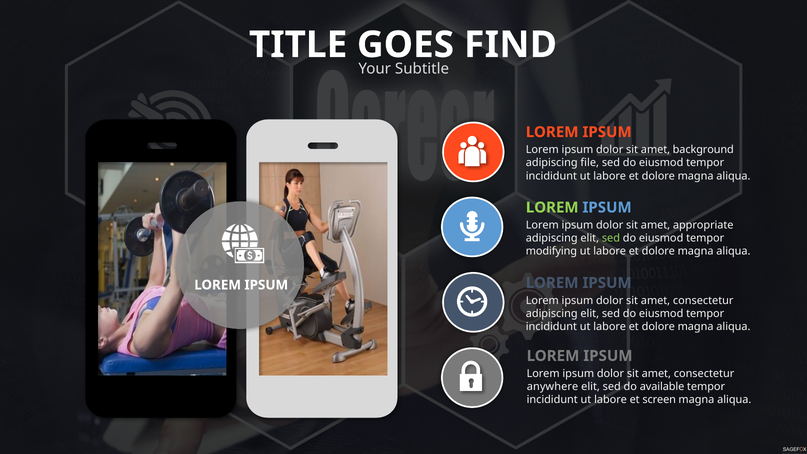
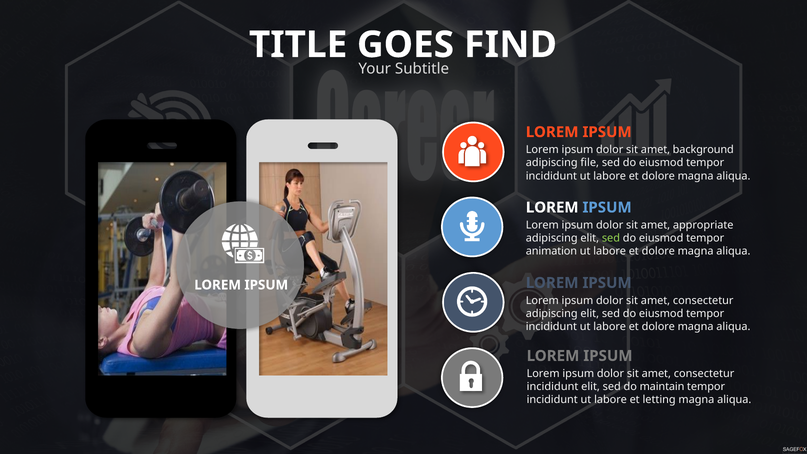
LOREM colour: light green -> white (552, 207)
modifying: modifying -> animation (551, 251)
anywhere: anywhere -> incididunt (553, 387)
available: available -> maintain (662, 387)
screen: screen -> letting (659, 400)
